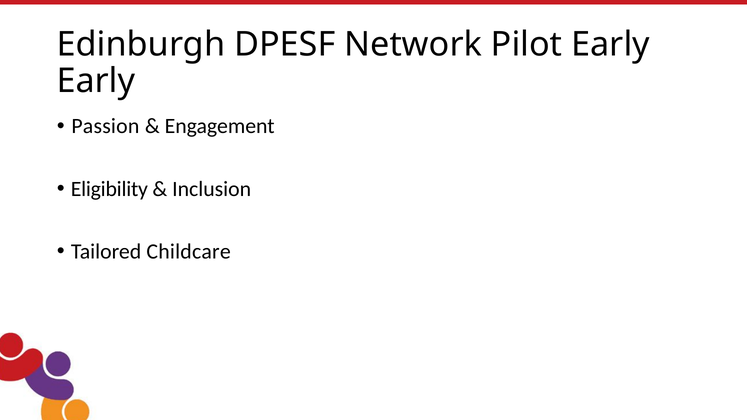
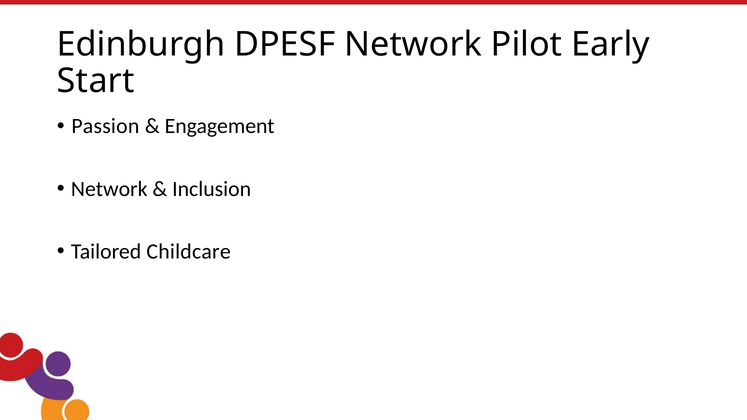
Early: Early -> Start (96, 81)
Eligibility: Eligibility -> Network (109, 189)
